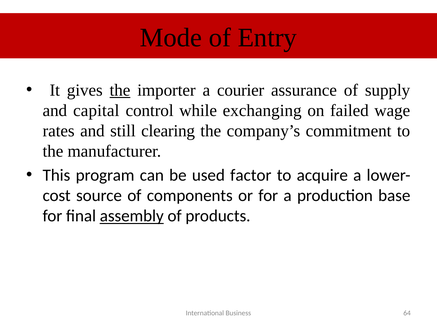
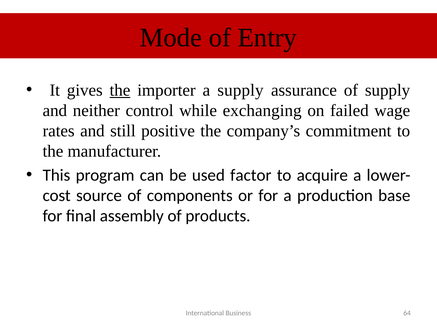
a courier: courier -> supply (240, 90)
capital: capital -> neither (96, 110)
clearing: clearing -> positive (168, 131)
assembly underline: present -> none (132, 216)
